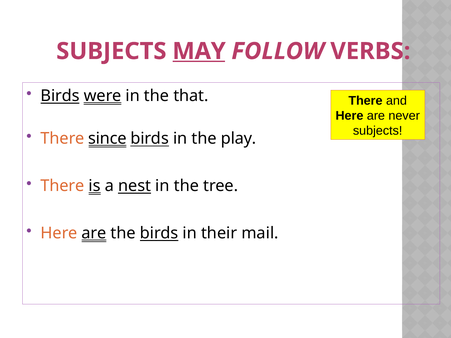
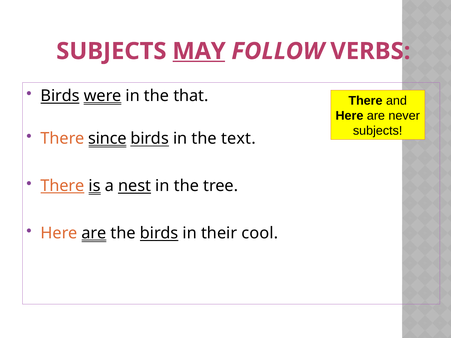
play: play -> text (238, 139)
There underline: none -> present (62, 186)
mail: mail -> cool (260, 233)
